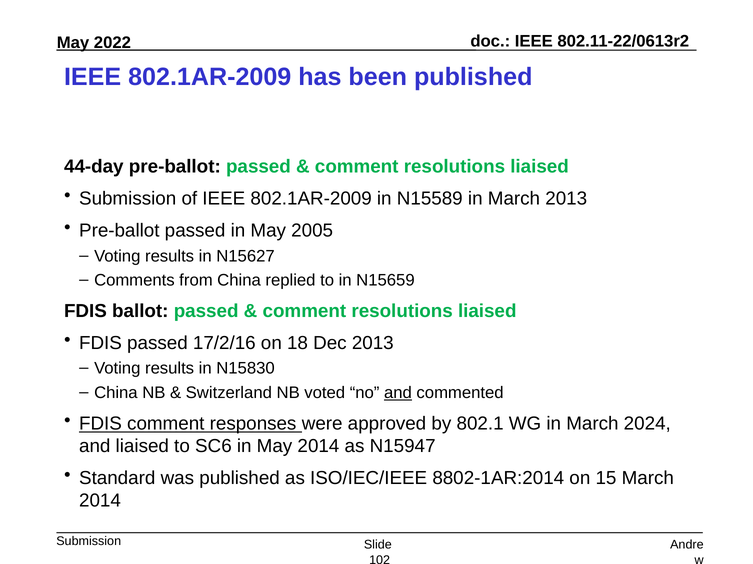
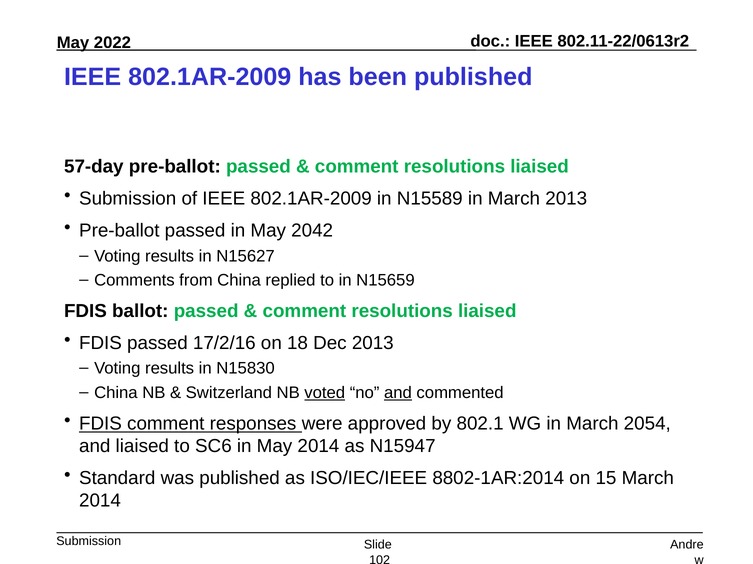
44-day: 44-day -> 57-day (94, 167)
2005: 2005 -> 2042 (312, 231)
voted underline: none -> present (325, 393)
2024: 2024 -> 2054 (647, 424)
